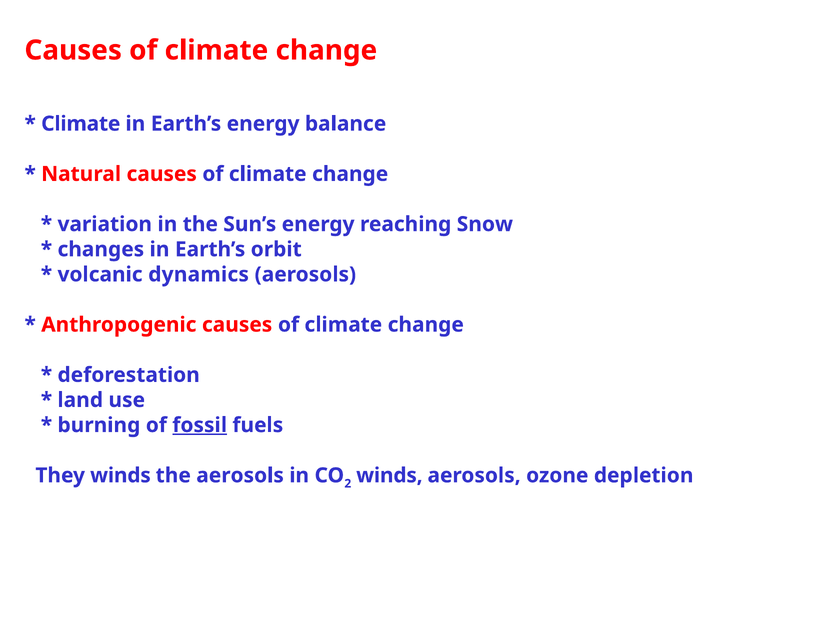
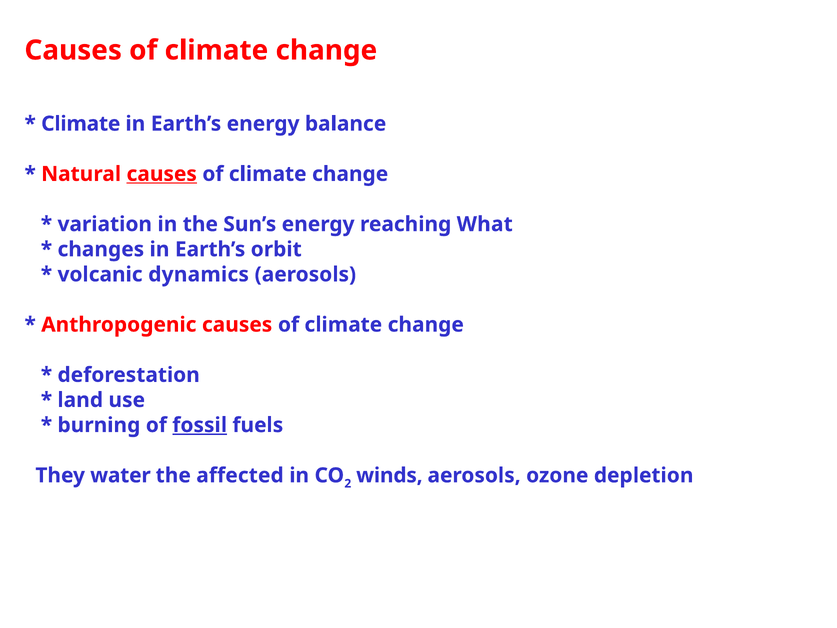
causes underline: none -> present (162, 174)
Snow: Snow -> What (485, 224)
They winds: winds -> water (120, 475)
the aerosols: aerosols -> affected (240, 475)
